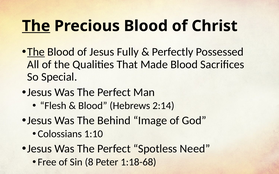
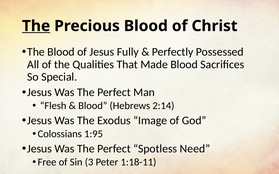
The underline: present -> none (36, 52)
Behind: Behind -> Exodus (114, 121)
1:10: 1:10 -> 1:95 (94, 134)
8: 8 -> 3 (89, 162)
1:18-68: 1:18-68 -> 1:18-11 (138, 162)
